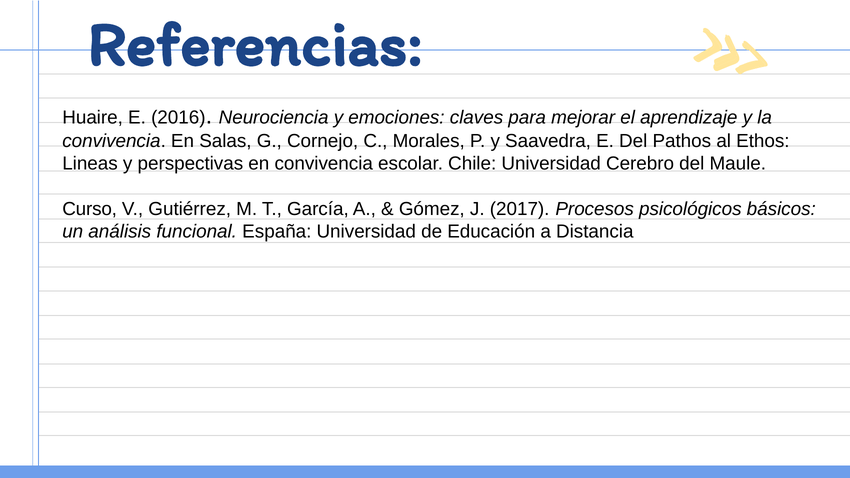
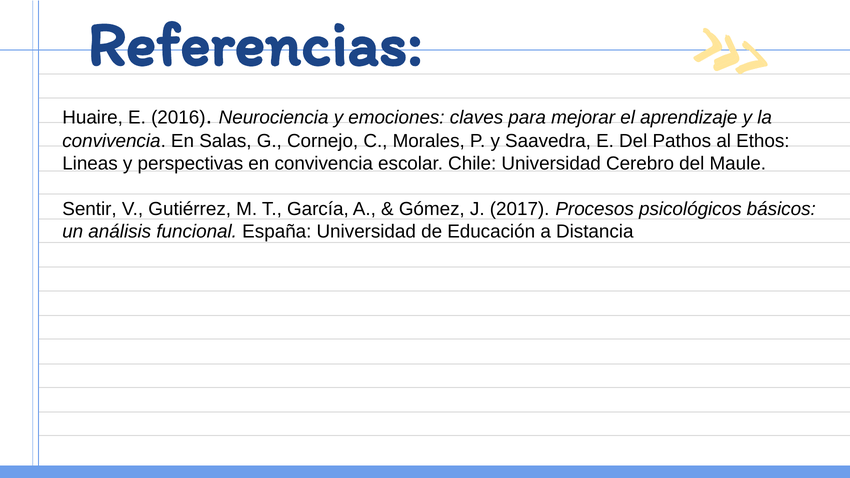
Curso: Curso -> Sentir (90, 209)
